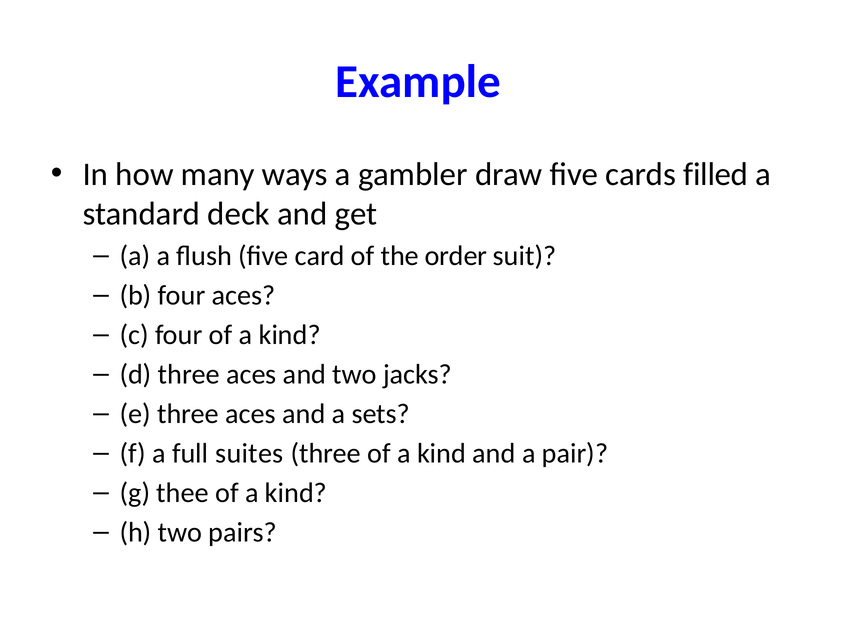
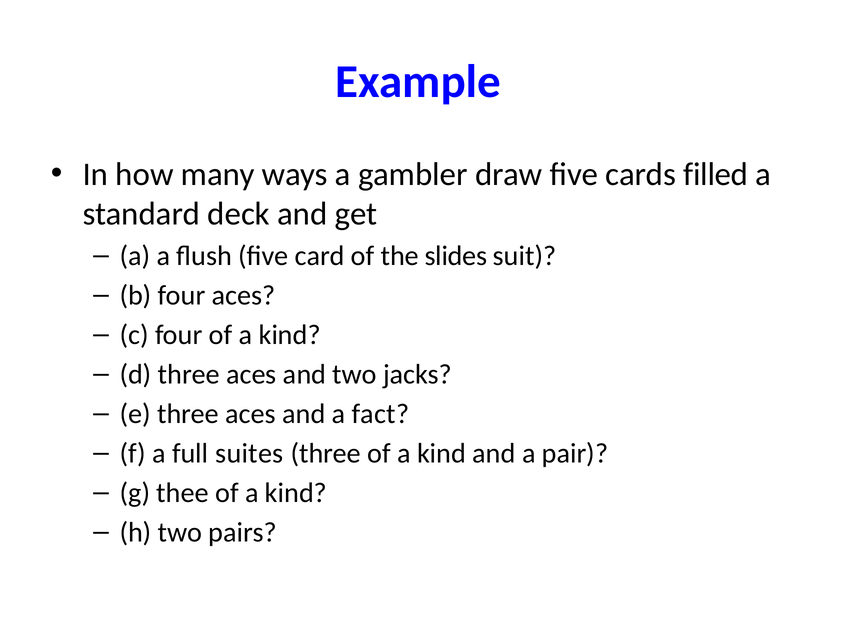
order: order -> slides (456, 256)
sets: sets -> fact (380, 414)
